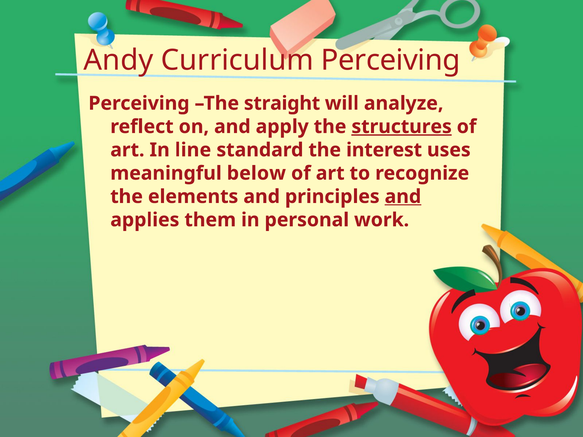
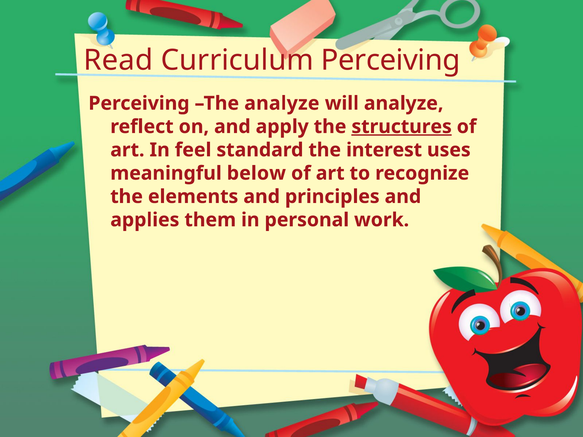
Andy: Andy -> Read (118, 60)
The straight: straight -> analyze (282, 103)
line: line -> feel (193, 150)
and underline: present -> none (403, 197)
